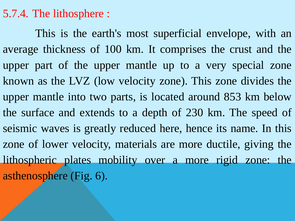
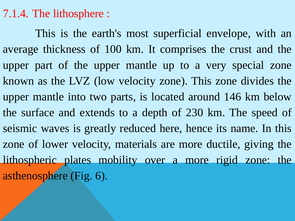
5.7.4: 5.7.4 -> 7.1.4 (16, 14)
853: 853 -> 146 (233, 97)
